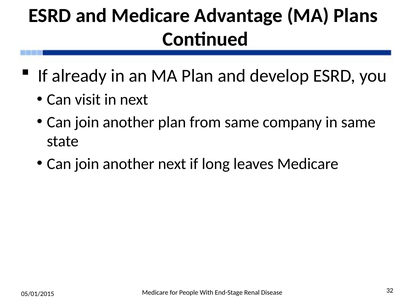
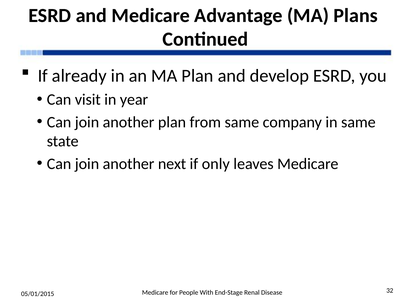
in next: next -> year (134, 100)
long: long -> only (216, 164)
